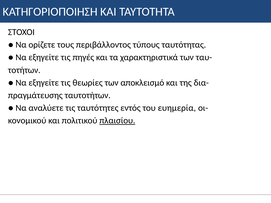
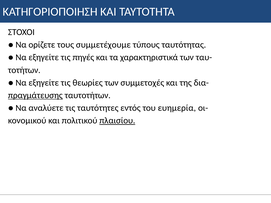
περιβάλλοντος: περιβάλλοντος -> συμμετέχουμε (103, 45)
αποκλεισμό: αποκλεισμό -> συμμετοχές (142, 83)
πραγμάτευσης underline: none -> present (35, 95)
